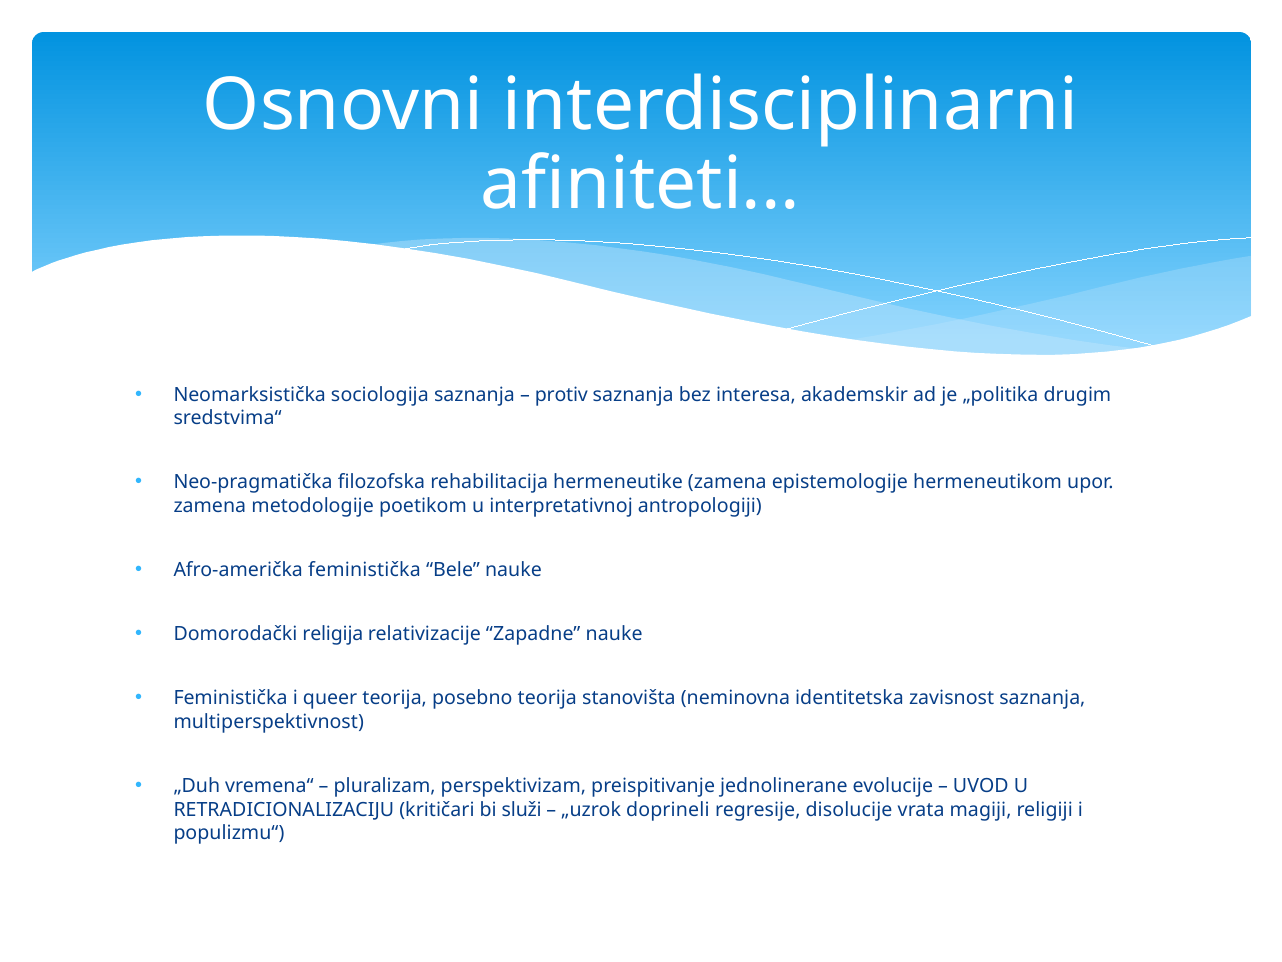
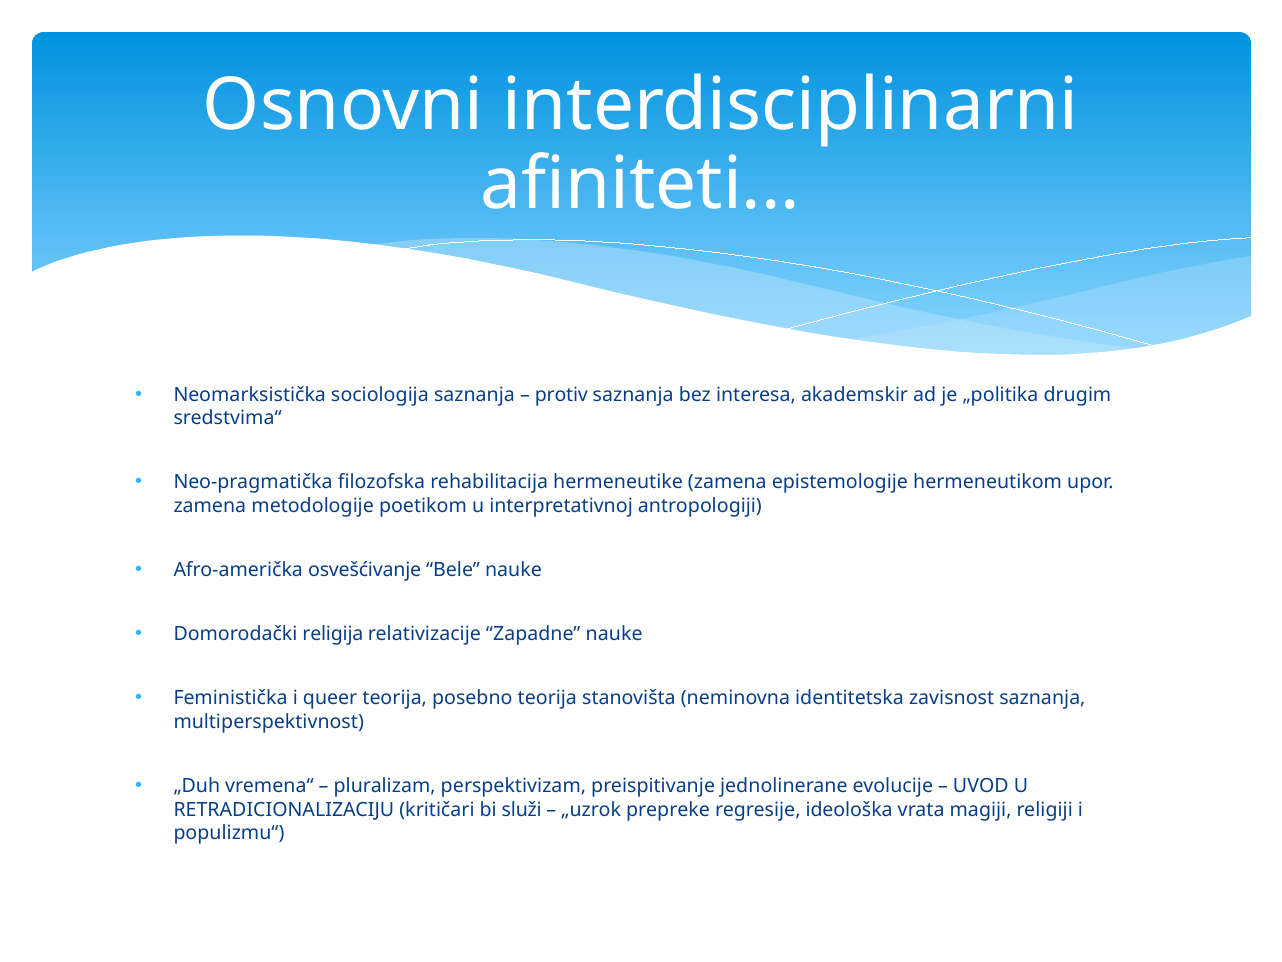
Afro-američka feministička: feministička -> osvešćivanje (365, 570)
doprineli: doprineli -> prepreke (668, 809)
disolucije: disolucije -> ideološka (849, 809)
